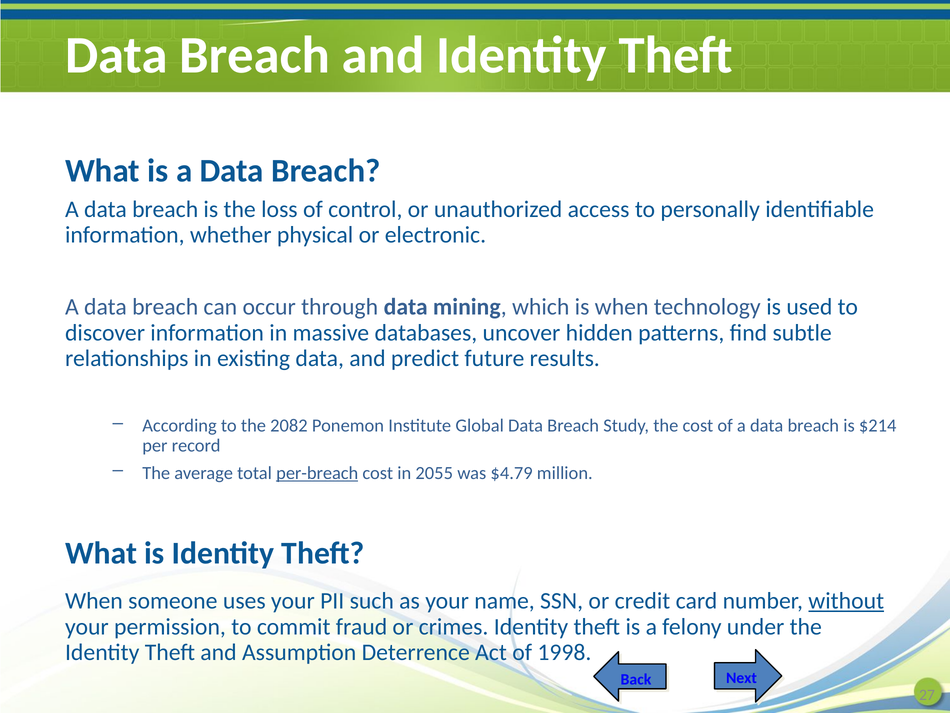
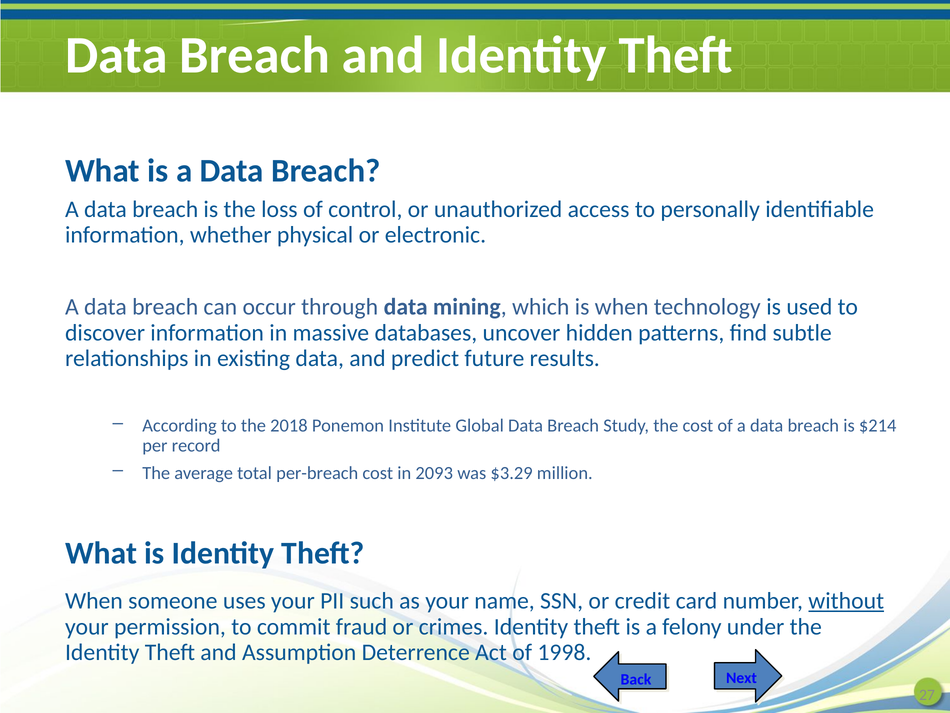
2082: 2082 -> 2018 (289, 425)
per-breach underline: present -> none (317, 473)
2055: 2055 -> 2093 (434, 473)
$4.79: $4.79 -> $3.29 (512, 473)
